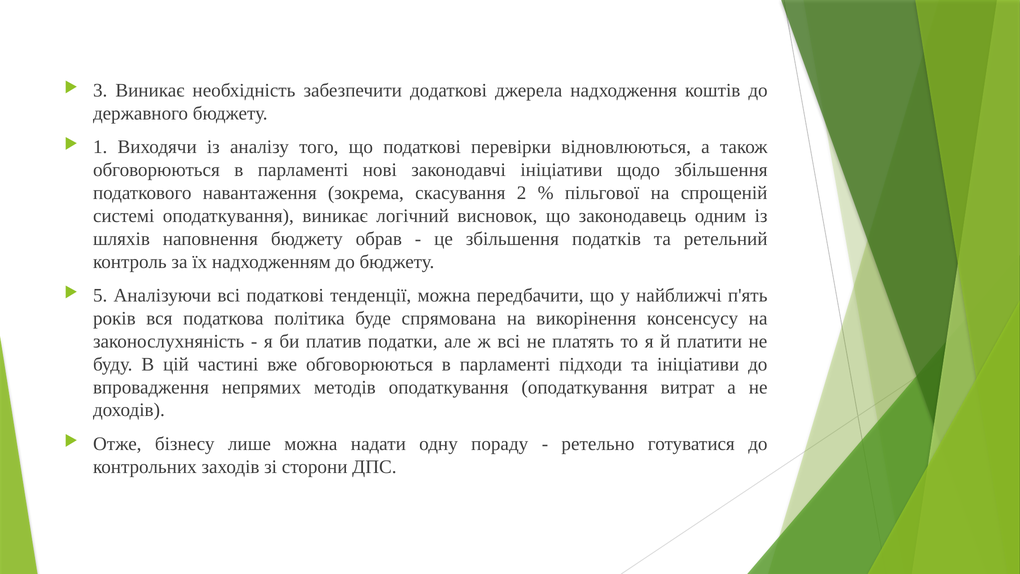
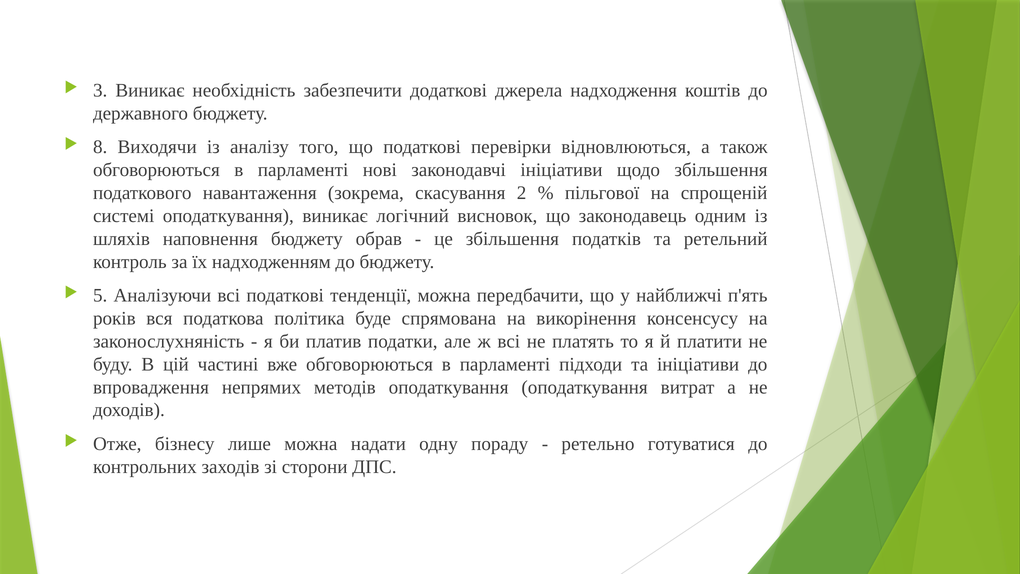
1: 1 -> 8 (100, 147)
